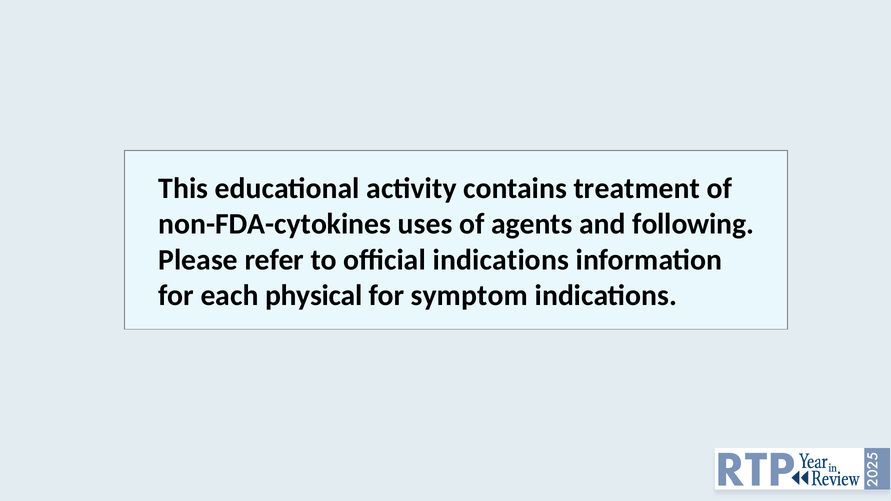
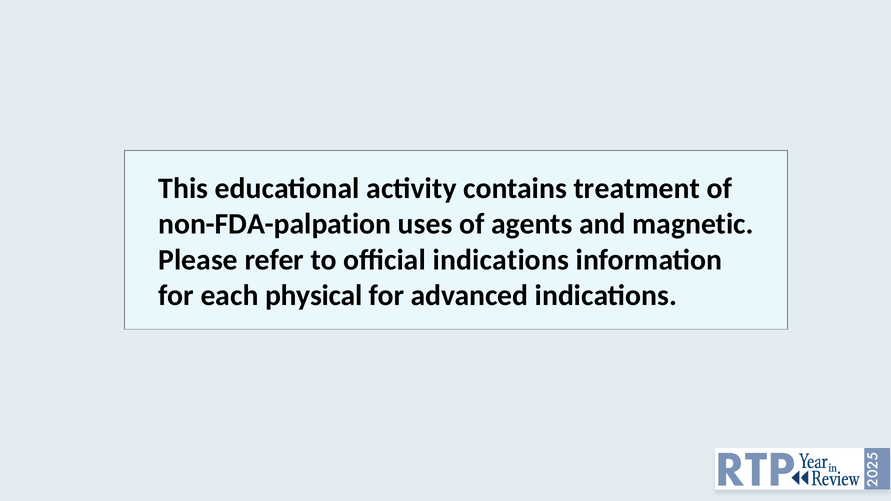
non-FDA-cytokines: non-FDA-cytokines -> non-FDA-palpation (275, 224)
following: following -> magnetic (693, 224)
symptom: symptom -> advanced (469, 295)
